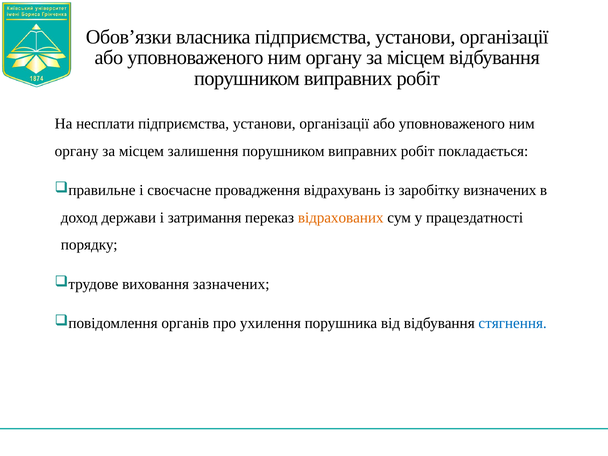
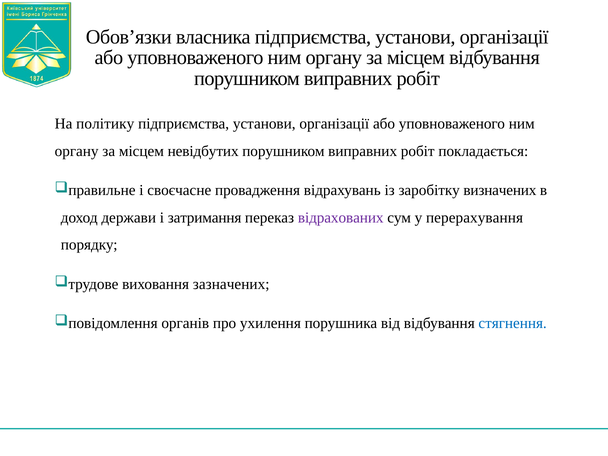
несплати: несплати -> політику (105, 124)
залишення: залишення -> невідбутих (203, 151)
відрахованих colour: orange -> purple (341, 218)
працездатності: працездатності -> перерахування (475, 218)
